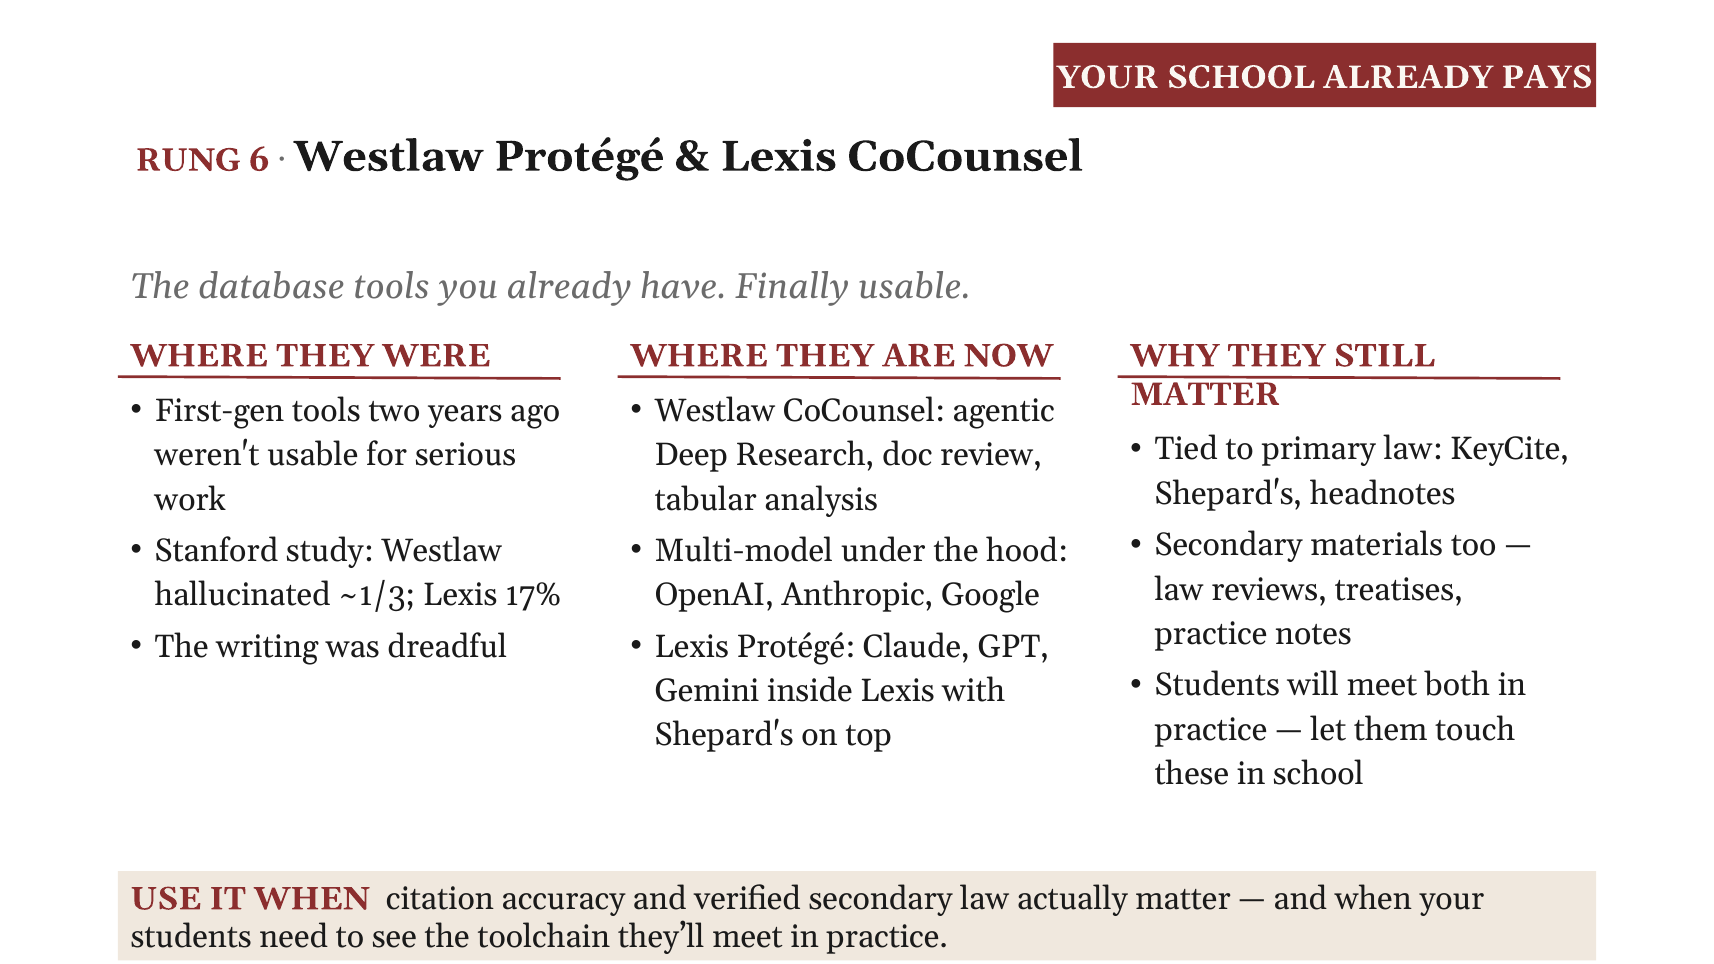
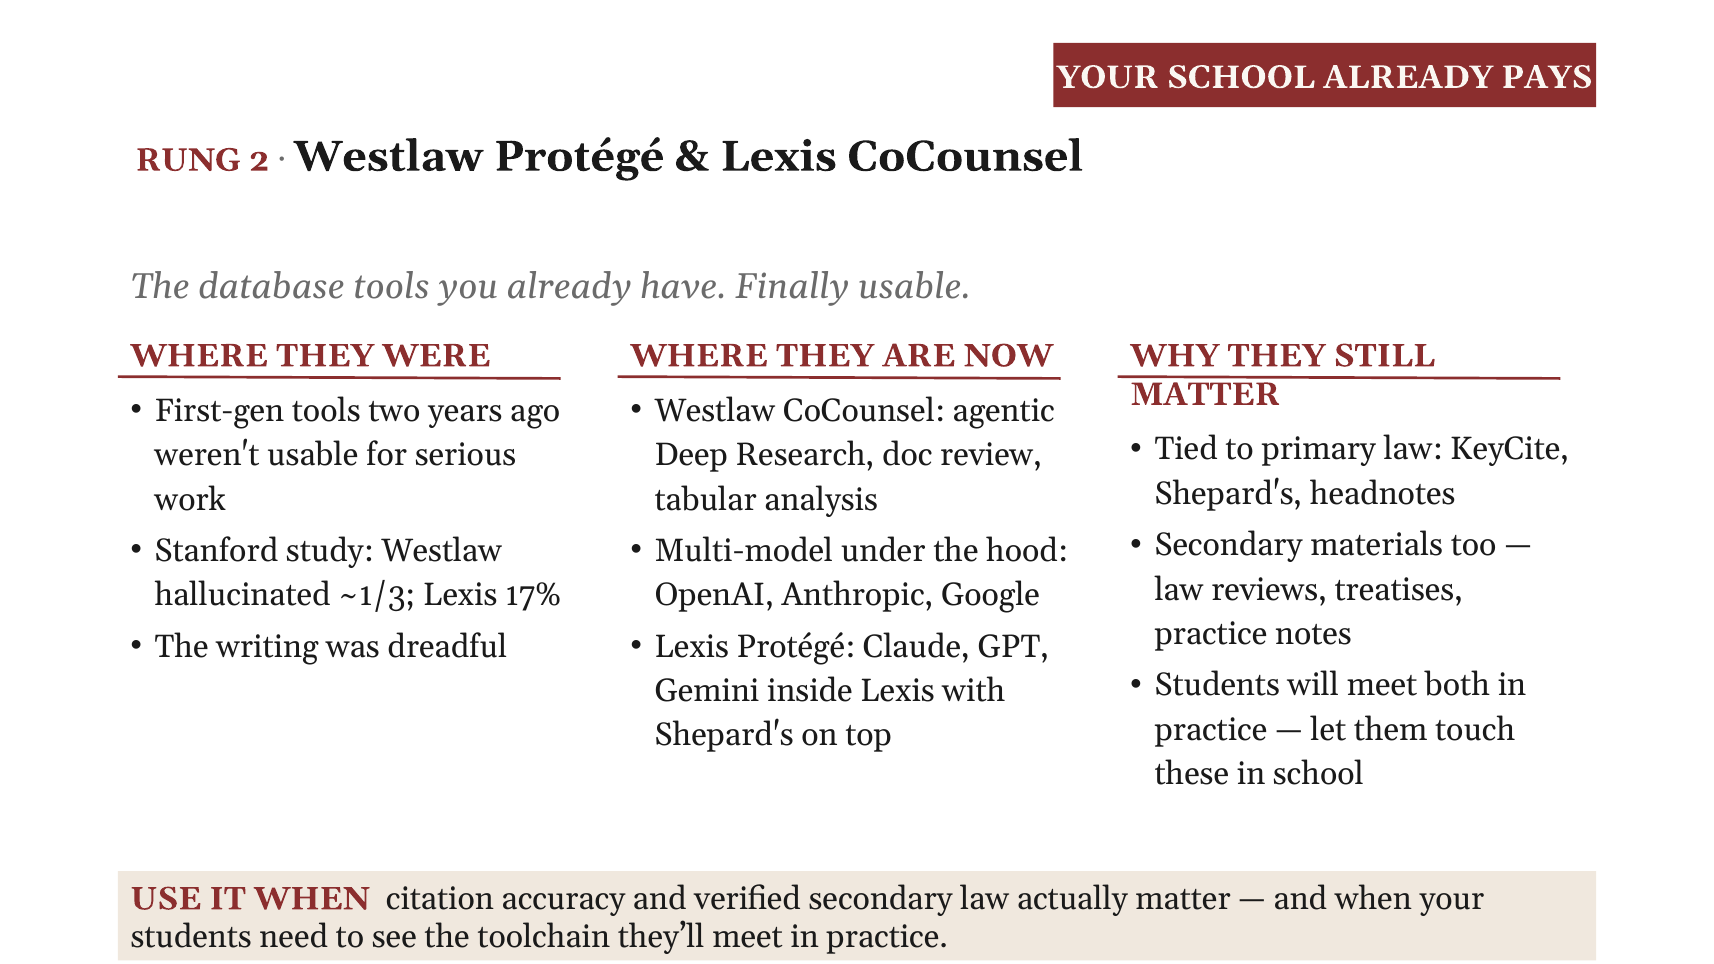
6: 6 -> 2 (259, 160)
